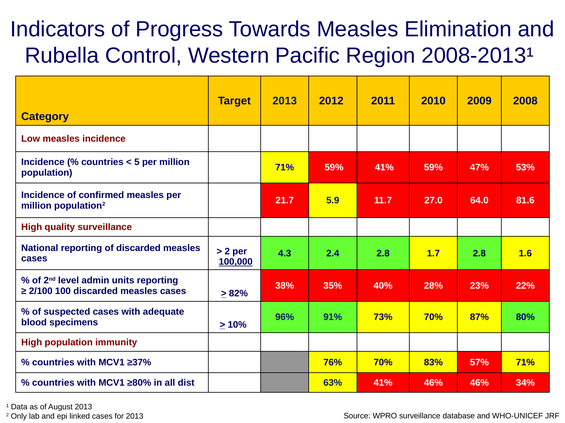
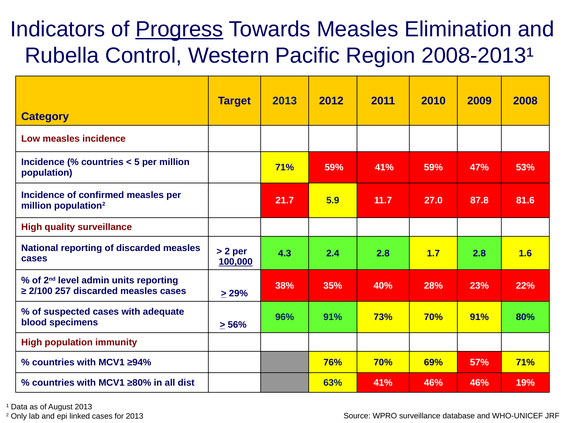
Progress underline: none -> present (179, 29)
64.0: 64.0 -> 87.8 (479, 201)
100: 100 -> 257 (63, 291)
82%: 82% -> 29% (238, 294)
70% 87%: 87% -> 91% (479, 318)
10%: 10% -> 56% (237, 325)
≥37%: ≥37% -> ≥94% (139, 363)
83%: 83% -> 69% (433, 363)
34%: 34% -> 19% (525, 383)
